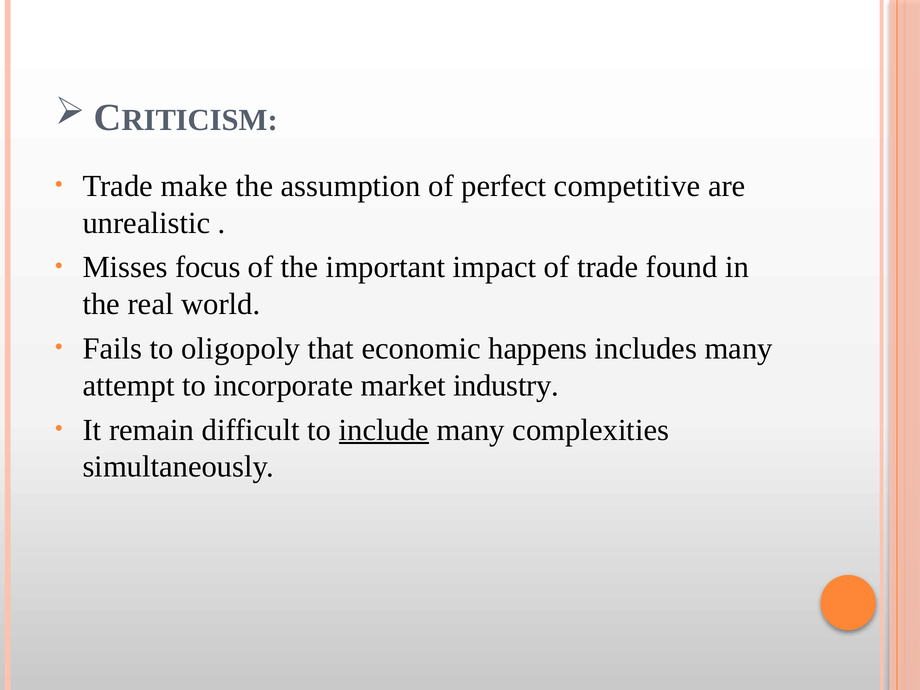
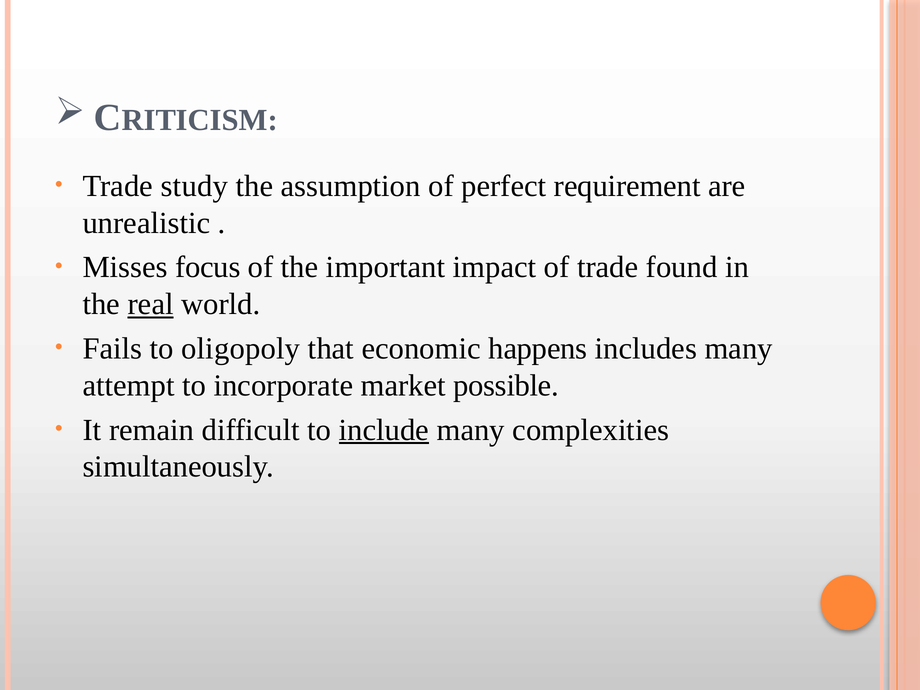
make: make -> study (194, 186)
competitive: competitive -> requirement (627, 186)
real underline: none -> present (151, 304)
industry: industry -> possible (506, 385)
